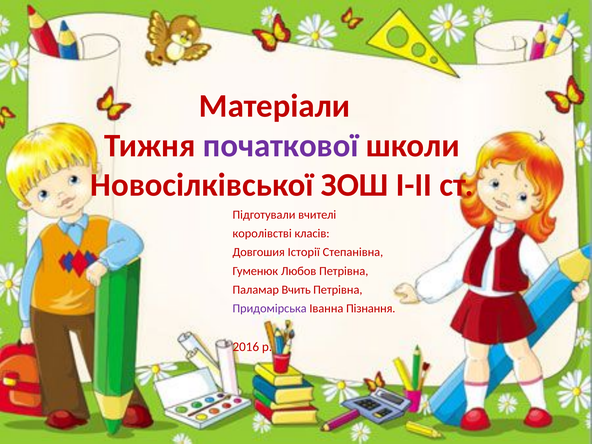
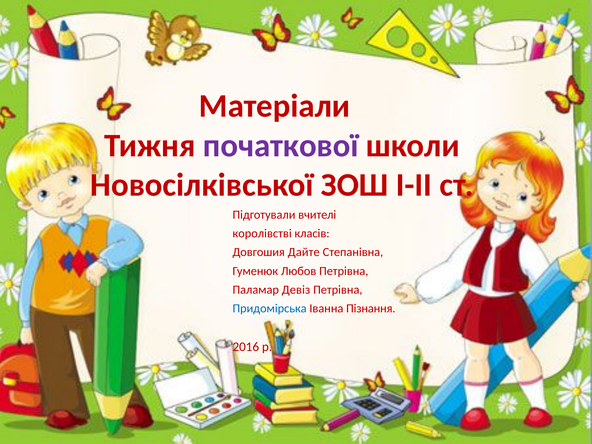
Історії: Історії -> Дайте (304, 252)
Вчить: Вчить -> Девіз (296, 290)
Придомірська colour: purple -> blue (270, 308)
